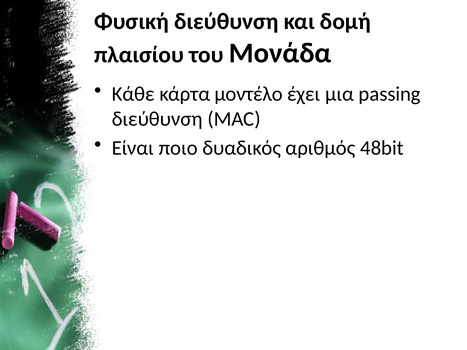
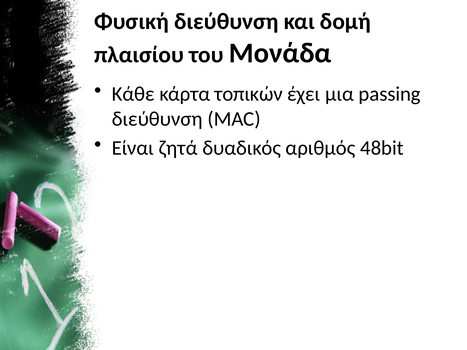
μοντέλο: μοντέλο -> τοπικών (249, 94)
ποιο: ποιο -> ζητά (178, 148)
